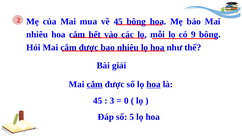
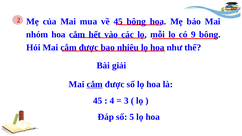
nhiêu: nhiêu -> nhóm (37, 35)
hoa underline: present -> none (153, 84)
3: 3 -> 4 (112, 101)
0: 0 -> 3 (126, 101)
